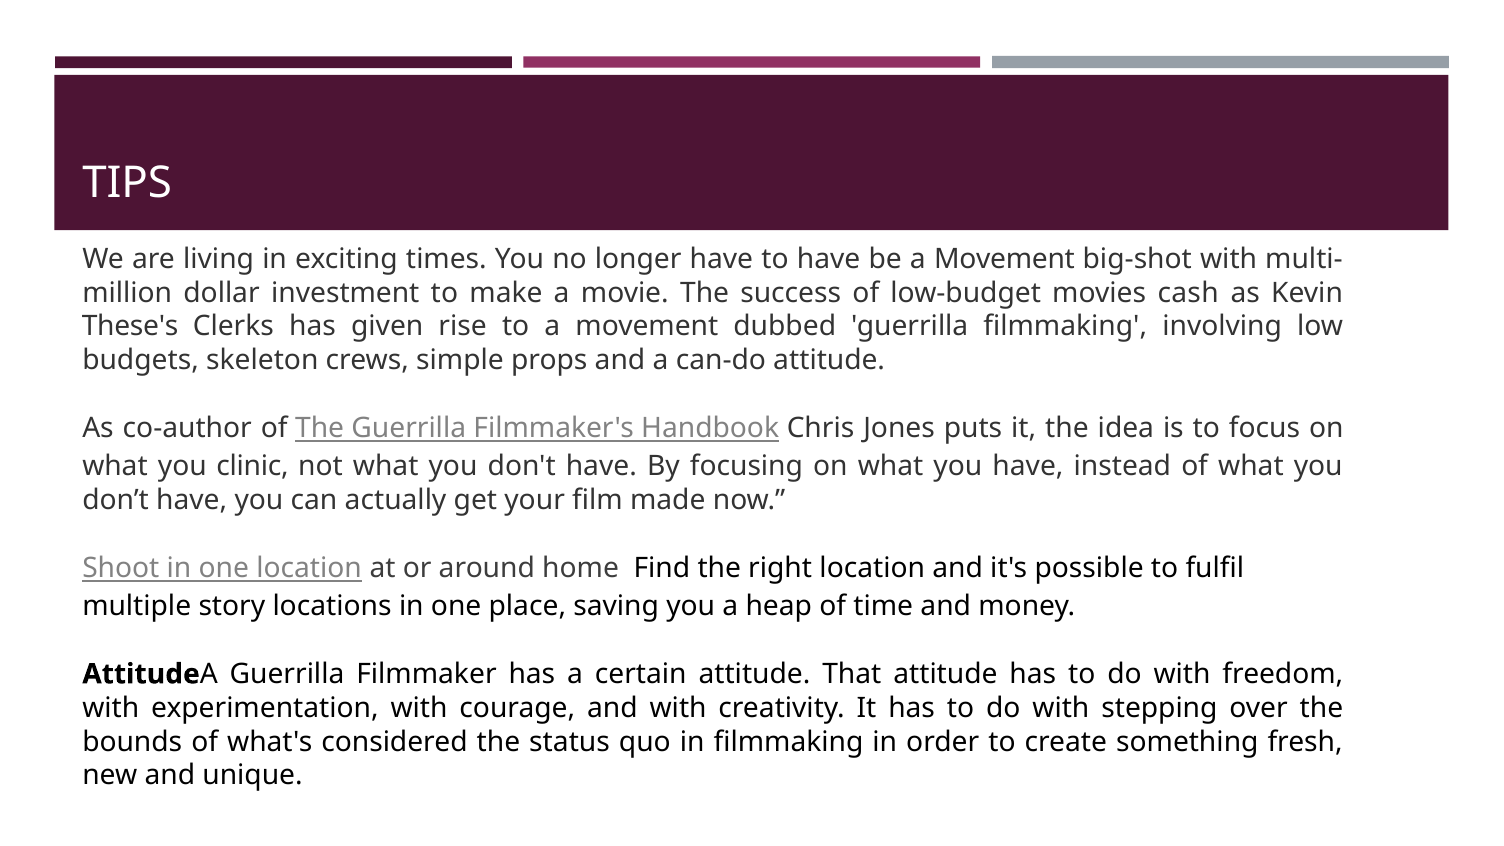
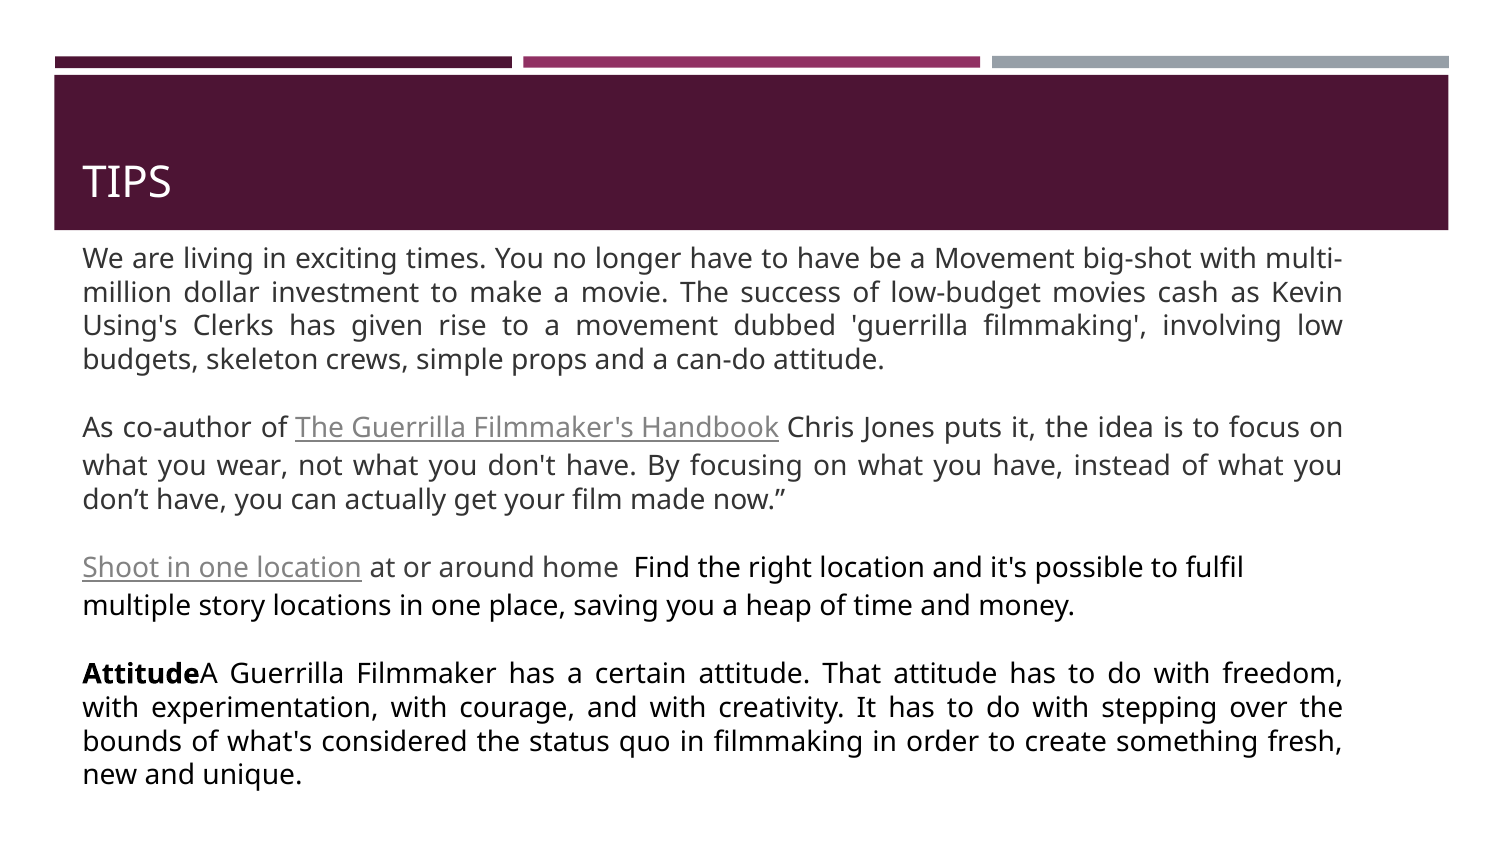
These's: These's -> Using's (130, 327)
clinic: clinic -> wear (253, 467)
